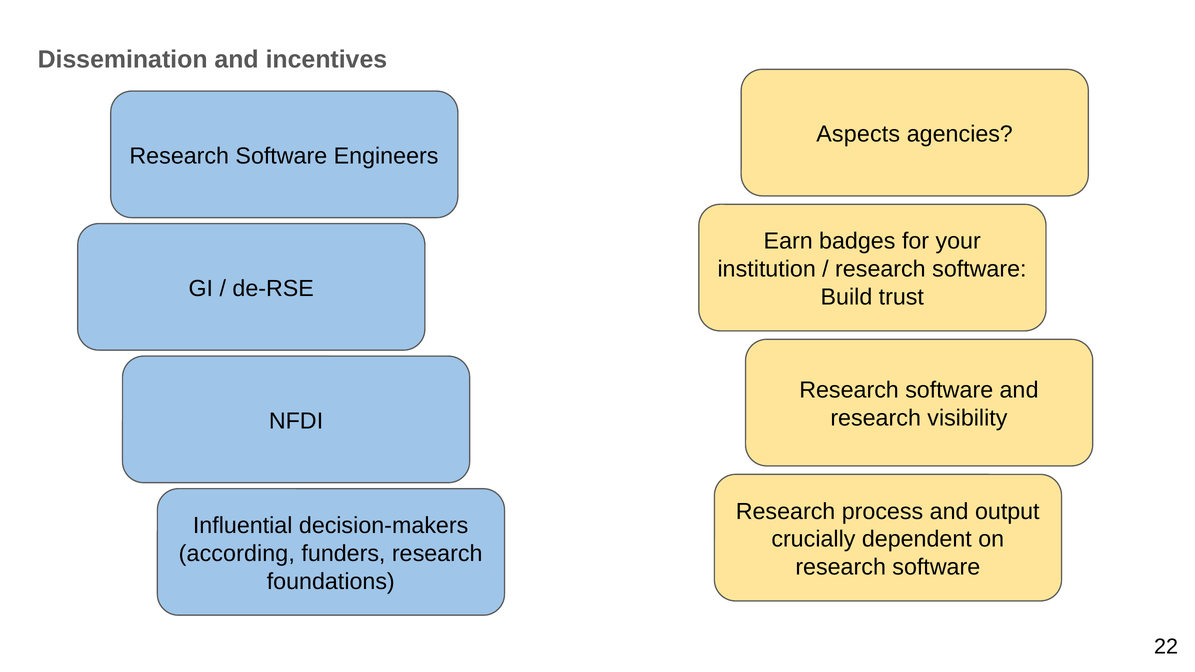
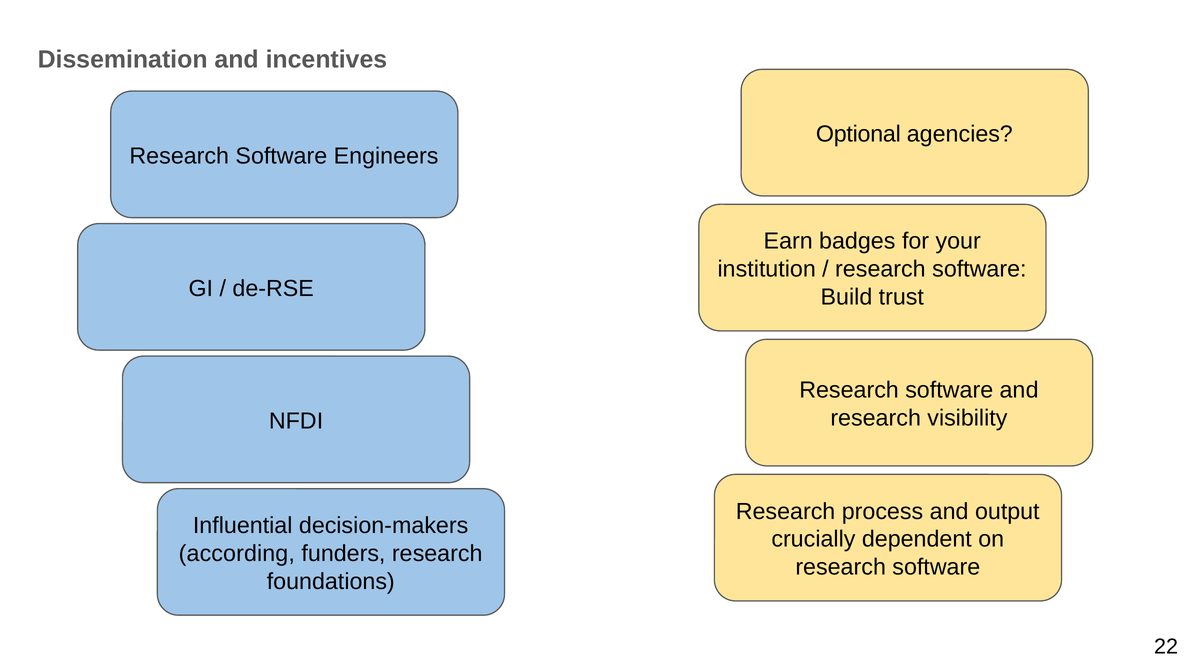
Aspects: Aspects -> Optional (858, 134)
